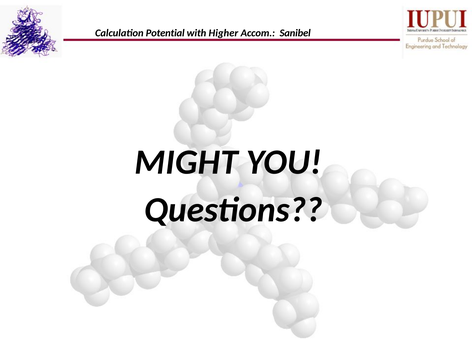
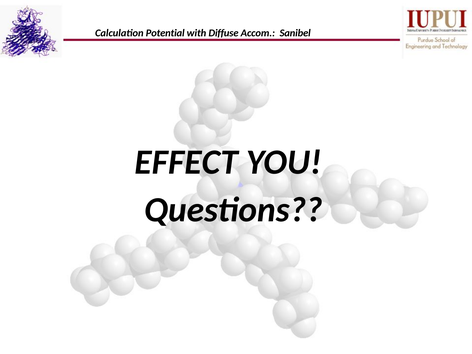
Higher: Higher -> Diffuse (224, 33)
MIGHT: MIGHT -> EFFECT (186, 162)
